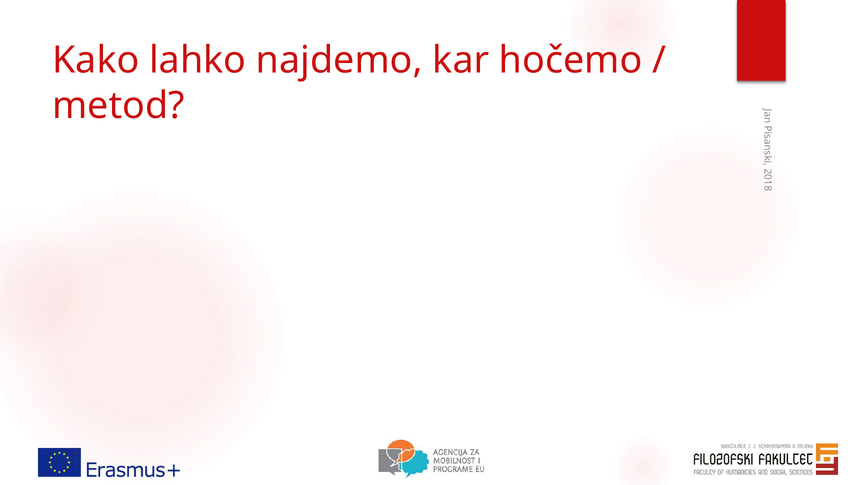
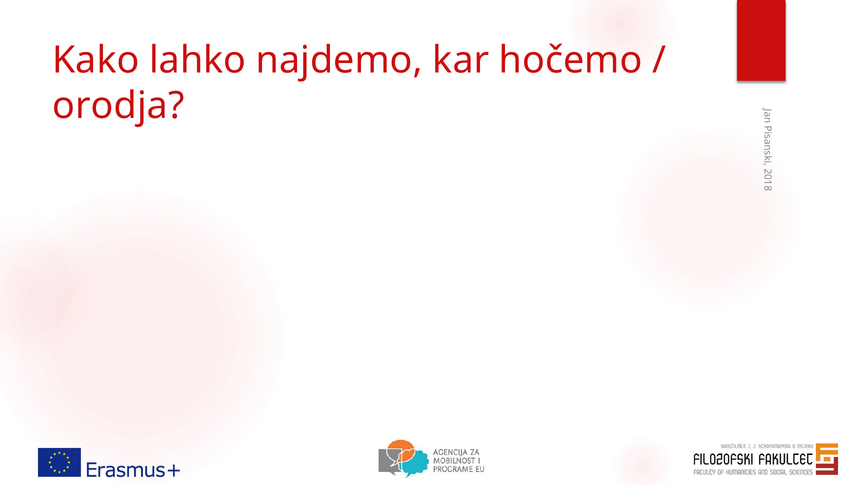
metod: metod -> orodja (118, 106)
